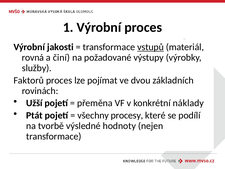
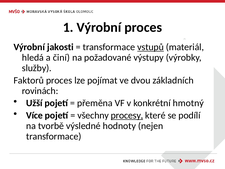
rovná: rovná -> hledá (33, 57)
náklady: náklady -> hmotný (188, 103)
Ptát: Ptát -> Více (34, 115)
procesy underline: none -> present (127, 115)
